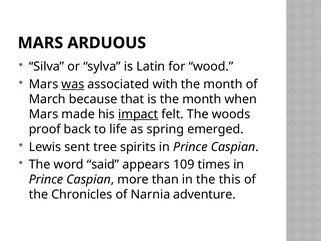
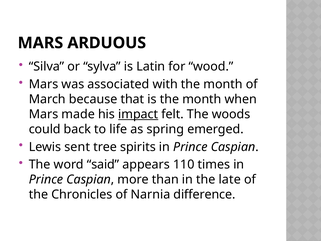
was underline: present -> none (73, 84)
proof: proof -> could (45, 129)
109: 109 -> 110 (184, 164)
this: this -> late (230, 179)
adventure: adventure -> difference (204, 194)
